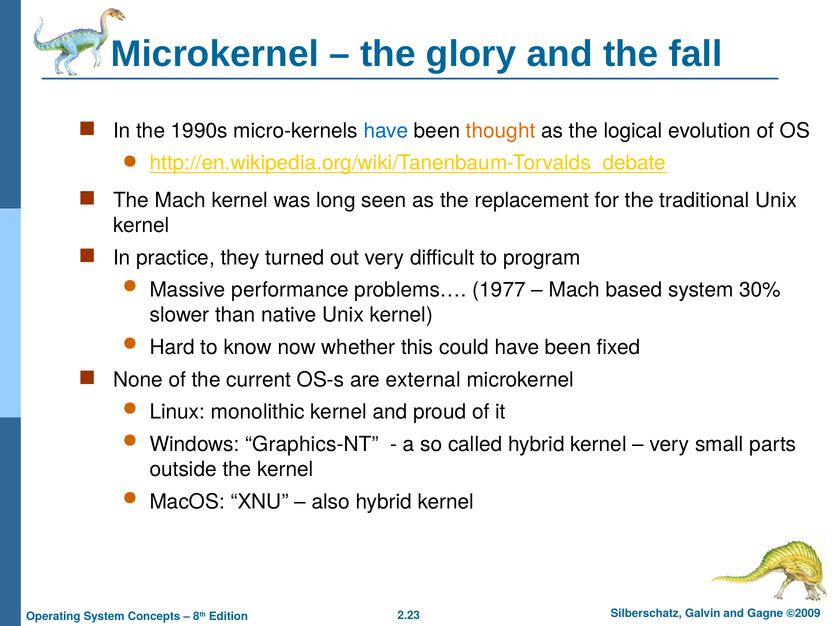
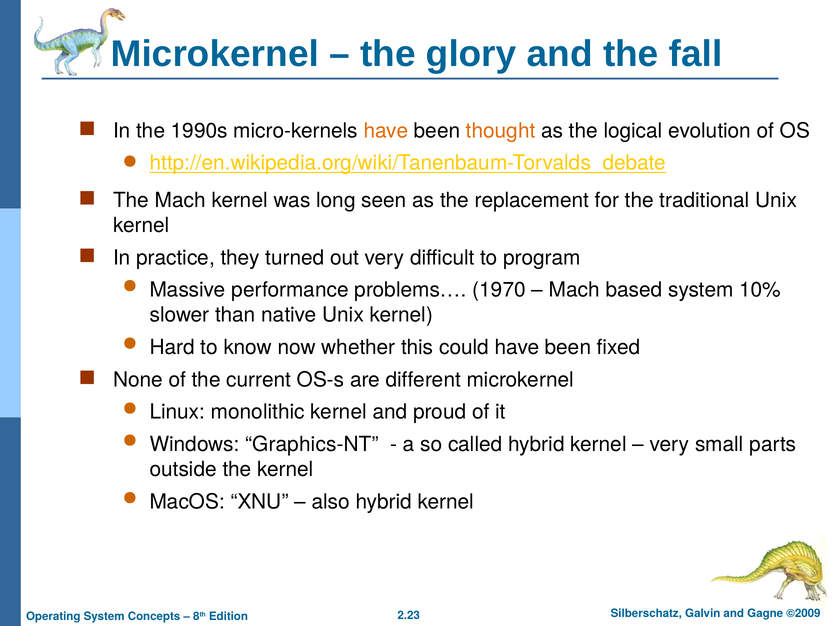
have colour: blue -> orange (386, 131)
1977: 1977 -> 1970 (499, 290)
30%: 30% -> 10% (760, 290)
external: external -> different (423, 379)
